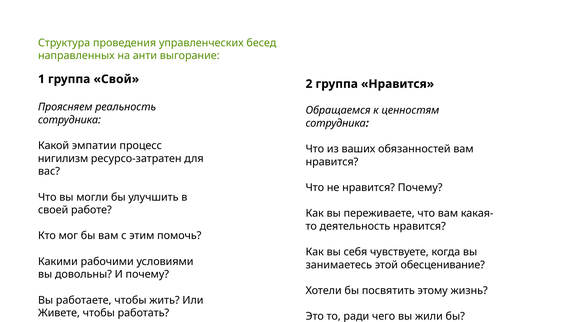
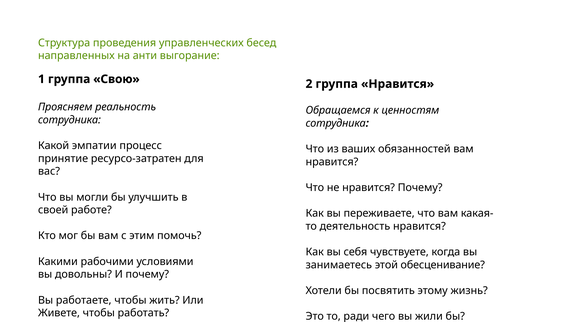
Свой: Свой -> Свою (116, 79)
нигилизм: нигилизм -> принятие (63, 159)
